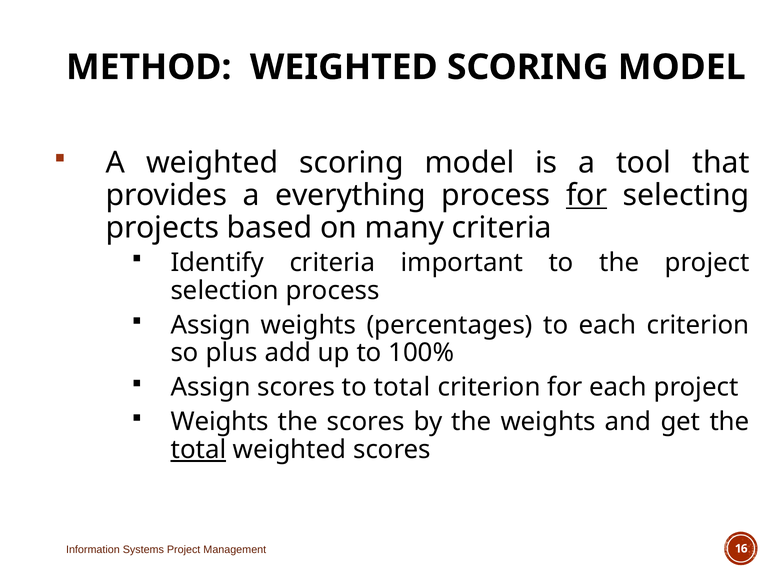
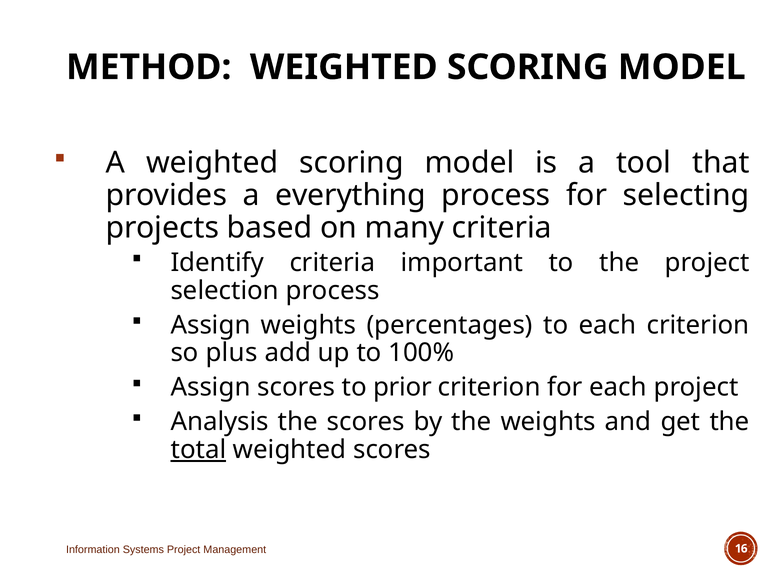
for underline: present -> none (587, 195)
to total: total -> prior (402, 387)
Weights: Weights -> Analysis (220, 422)
